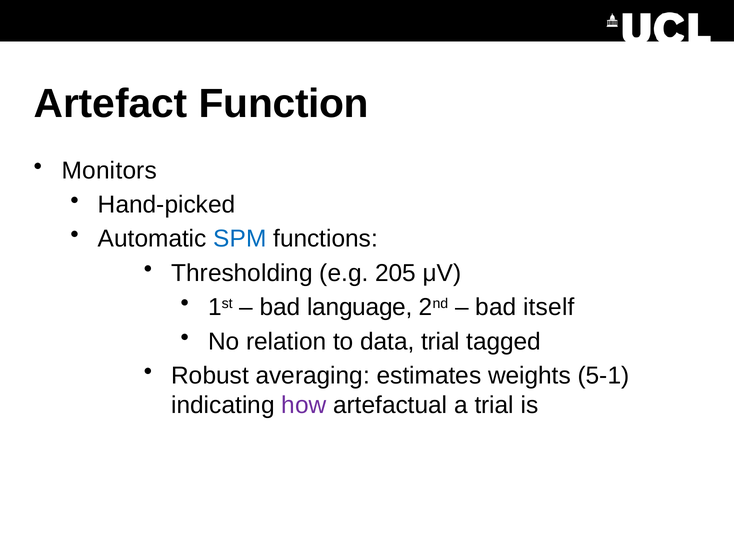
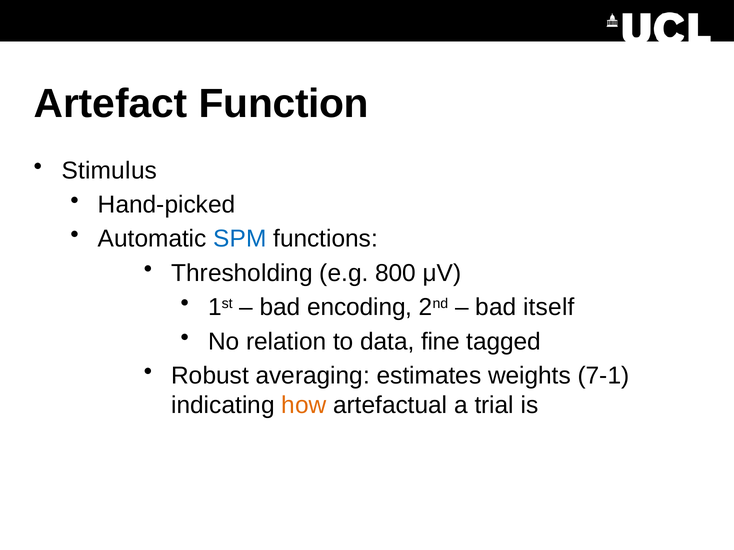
Monitors: Monitors -> Stimulus (109, 171)
205: 205 -> 800 (396, 273)
language: language -> encoding (360, 308)
data trial: trial -> fine (441, 342)
5-1: 5-1 -> 7-1 (604, 376)
how colour: purple -> orange (304, 405)
